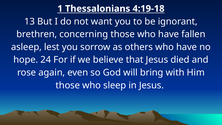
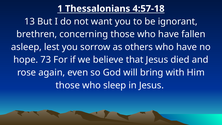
4:19-18: 4:19-18 -> 4:57-18 (149, 9)
24: 24 -> 73 (46, 60)
